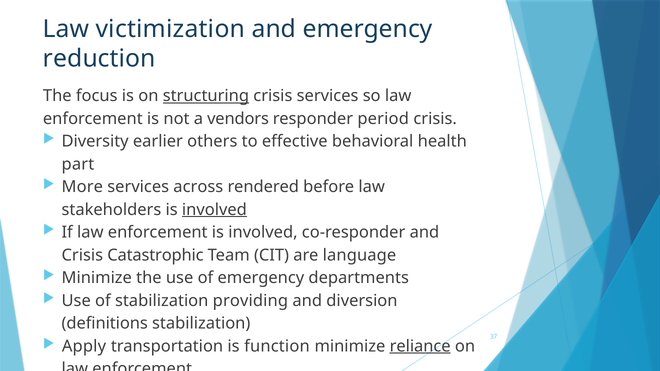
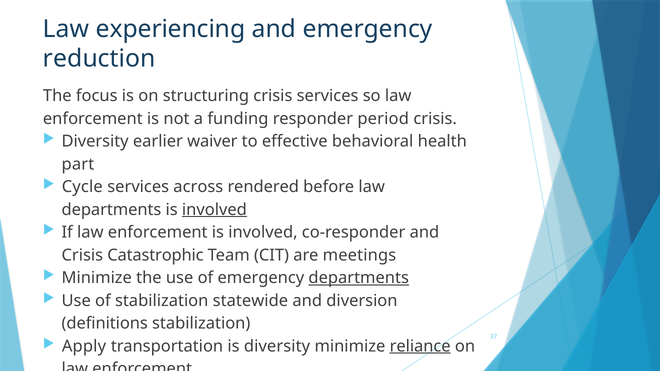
victimization: victimization -> experiencing (171, 29)
structuring underline: present -> none (206, 96)
vendors: vendors -> funding (238, 119)
others: others -> waiver (212, 141)
More: More -> Cycle (82, 187)
stakeholders: stakeholders -> departments (111, 210)
language: language -> meetings (359, 255)
departments underline: none -> present (359, 278)
providing: providing -> statewide (250, 301)
is function: function -> diversity (277, 346)
